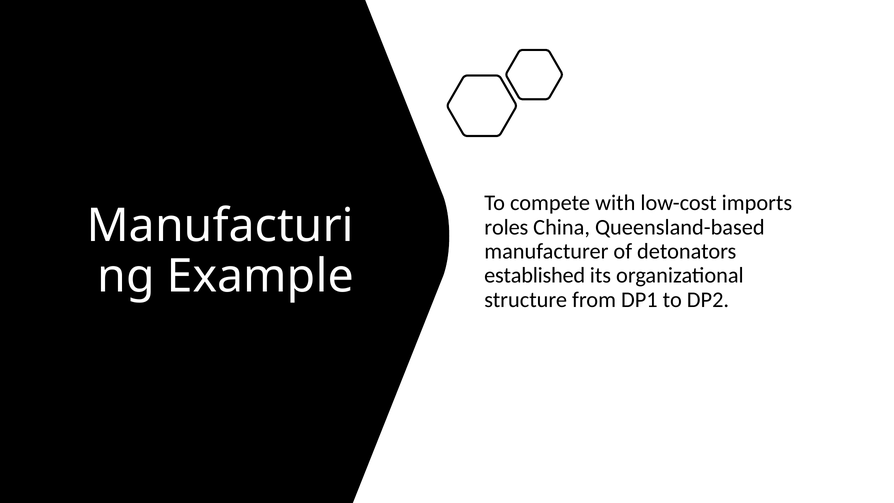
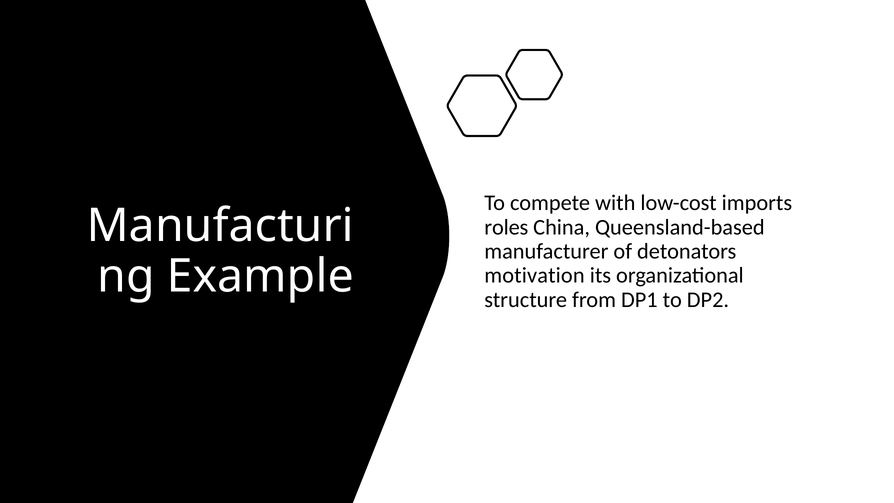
established: established -> motivation (535, 275)
